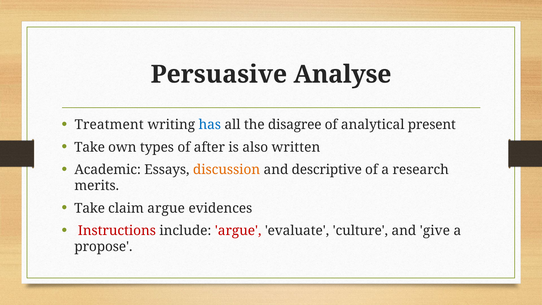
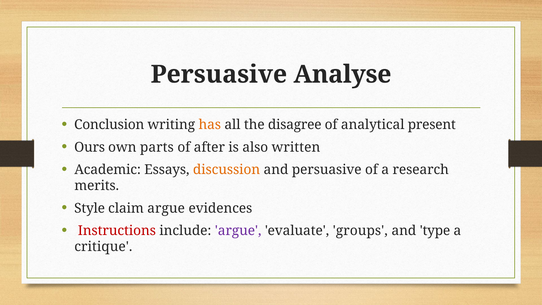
Treatment: Treatment -> Conclusion (109, 125)
has colour: blue -> orange (210, 125)
Take: Take -> Ours (90, 147)
types: types -> parts (157, 147)
and descriptive: descriptive -> persuasive (327, 170)
Take: Take -> Style (90, 208)
argue colour: red -> purple (238, 230)
culture: culture -> groups (360, 230)
give: give -> type (435, 230)
propose: propose -> critique (103, 247)
